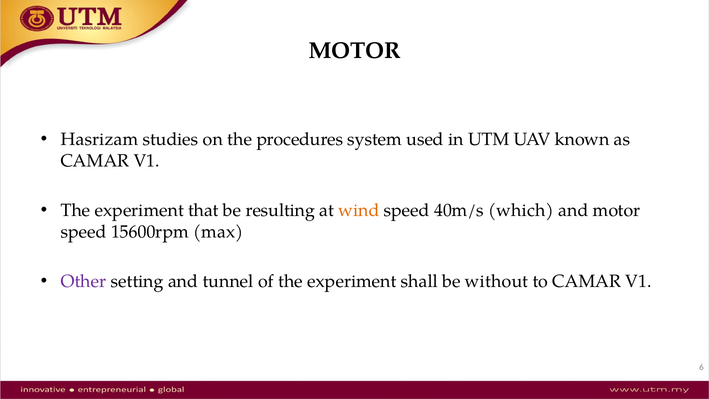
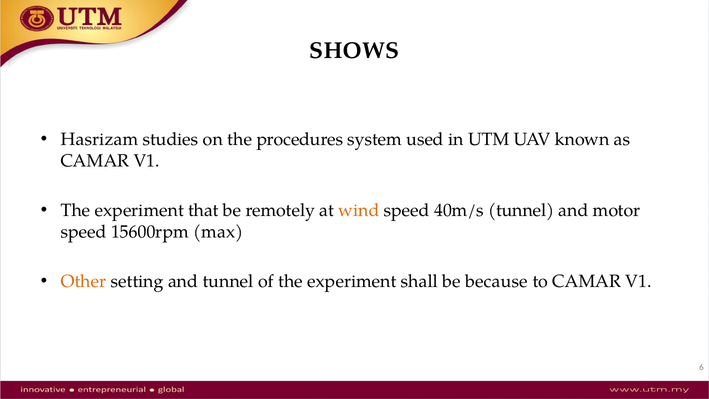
MOTOR: MOTOR -> SHOWS (354, 51)
resulting: resulting -> remotely (280, 210)
40m/s which: which -> tunnel (521, 210)
Other colour: purple -> orange (84, 281)
without: without -> because (497, 281)
